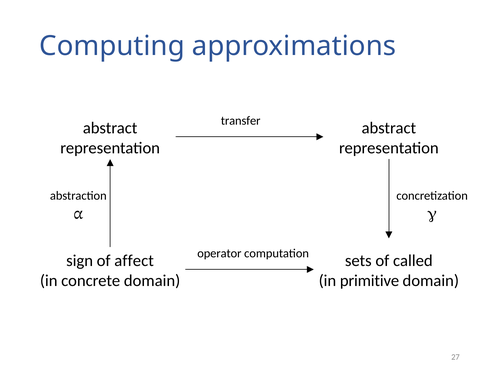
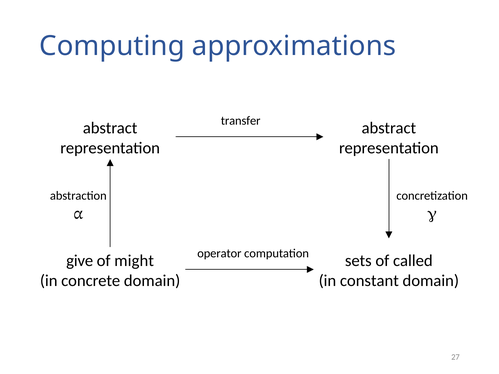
sign: sign -> give (80, 261)
affect: affect -> might (134, 261)
primitive: primitive -> constant (369, 281)
